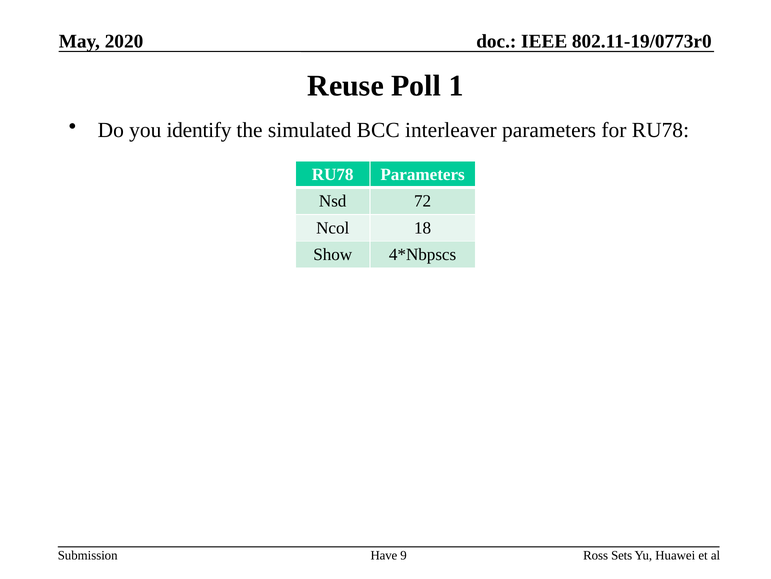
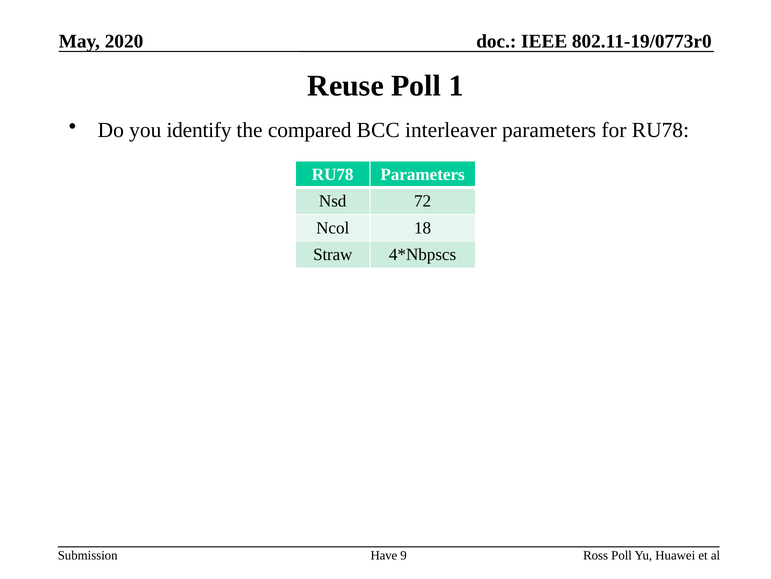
simulated: simulated -> compared (310, 130)
Show: Show -> Straw (333, 254)
Ross Sets: Sets -> Poll (622, 555)
